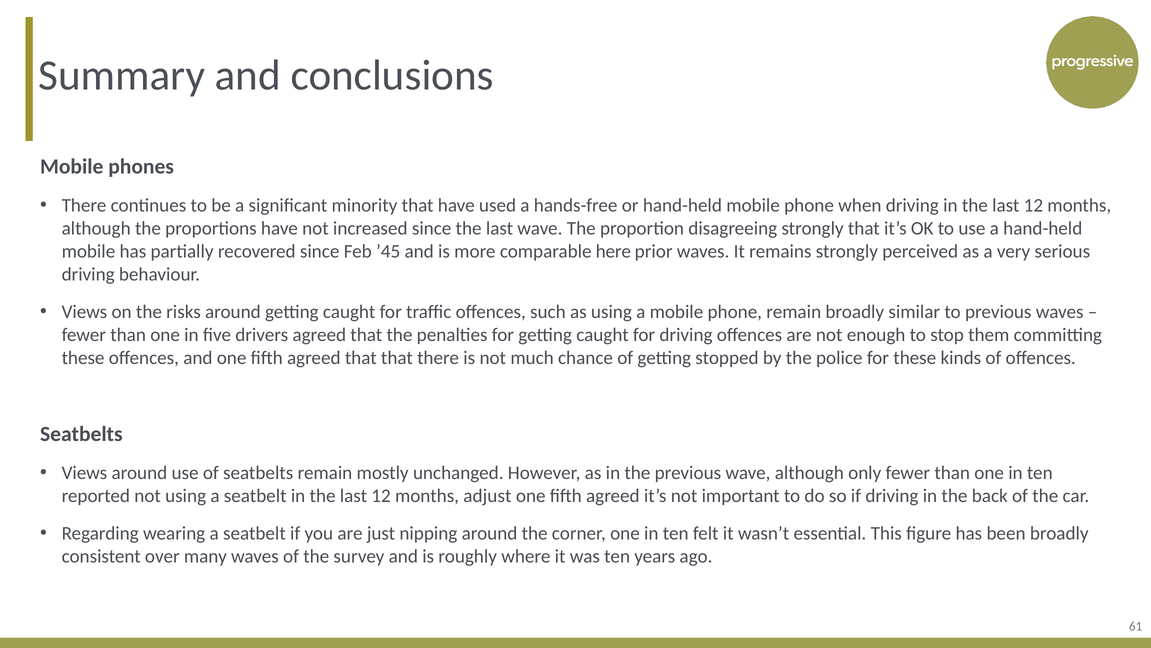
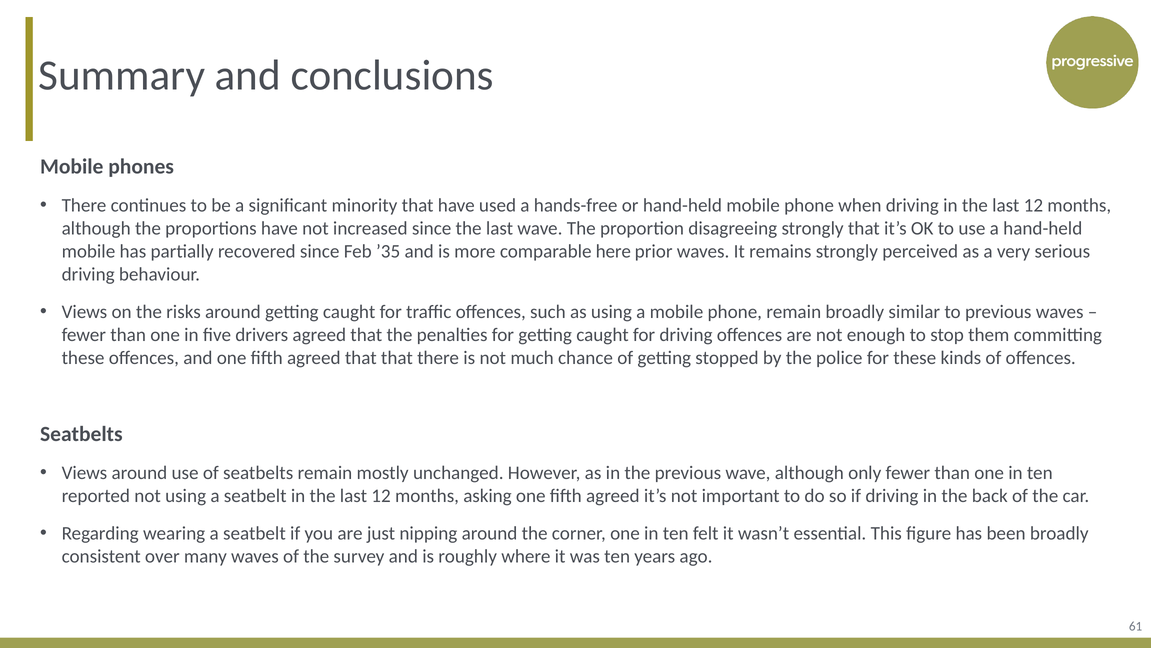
’45: ’45 -> ’35 (388, 251)
adjust: adjust -> asking (487, 496)
